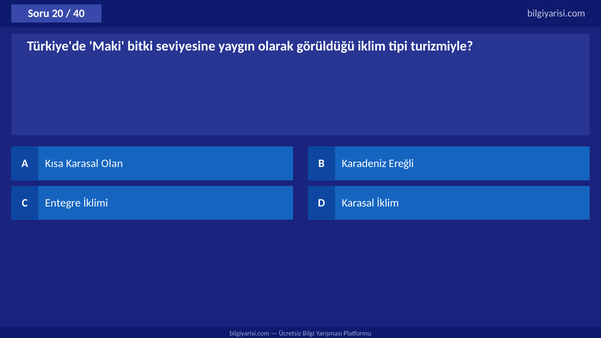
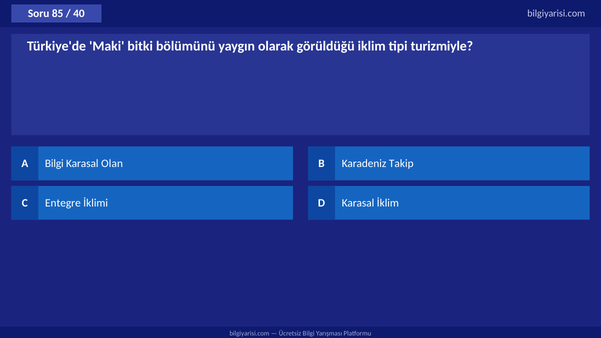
20: 20 -> 85 (58, 14)
seviyesine: seviyesine -> bölümünü (186, 46)
A Kısa: Kısa -> Bilgi (54, 164)
Ereğli: Ereğli -> Takip (401, 164)
